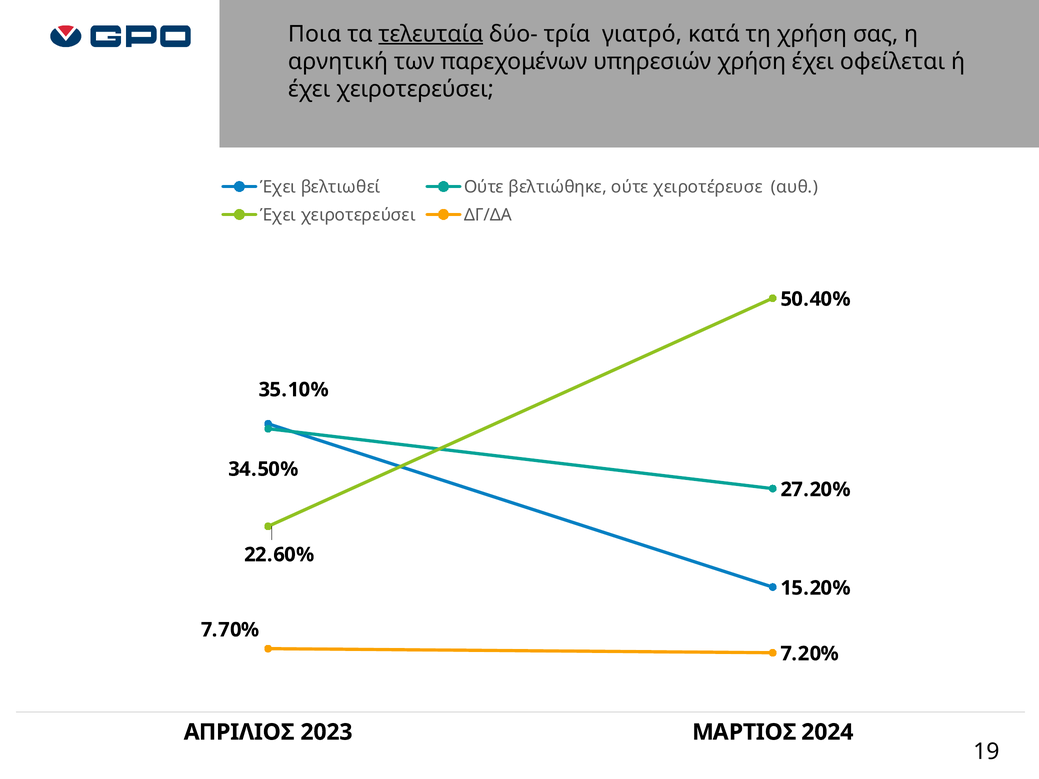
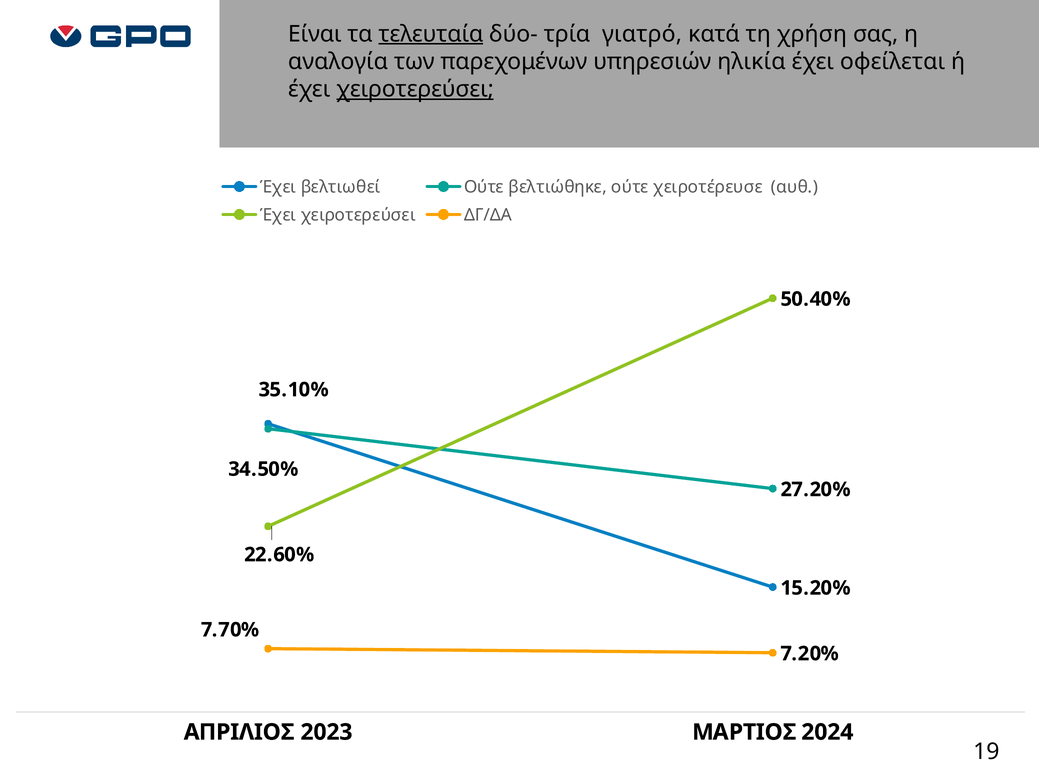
Ποια: Ποια -> Είναι (315, 34)
αρνητική: αρνητική -> αναλογία (338, 62)
υπηρεσιών χρήση: χρήση -> ηλικία (751, 62)
χειροτερεύσει underline: none -> present (415, 89)
